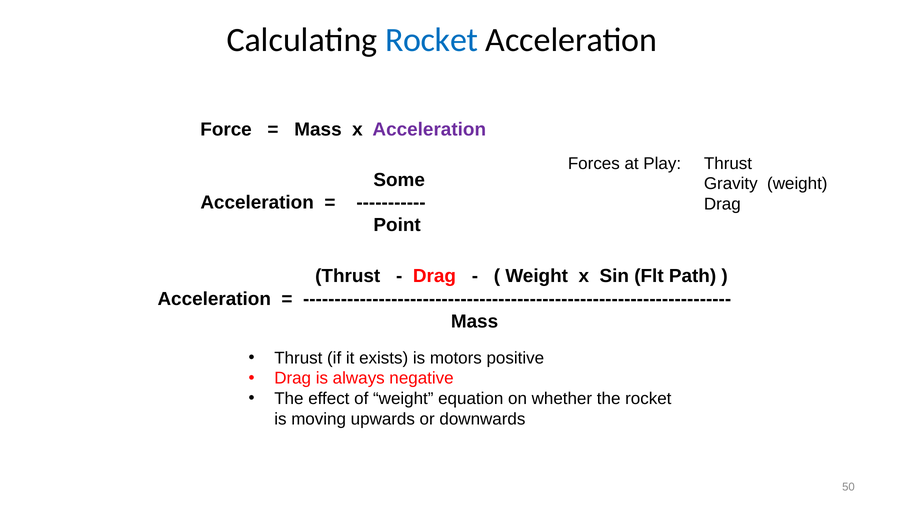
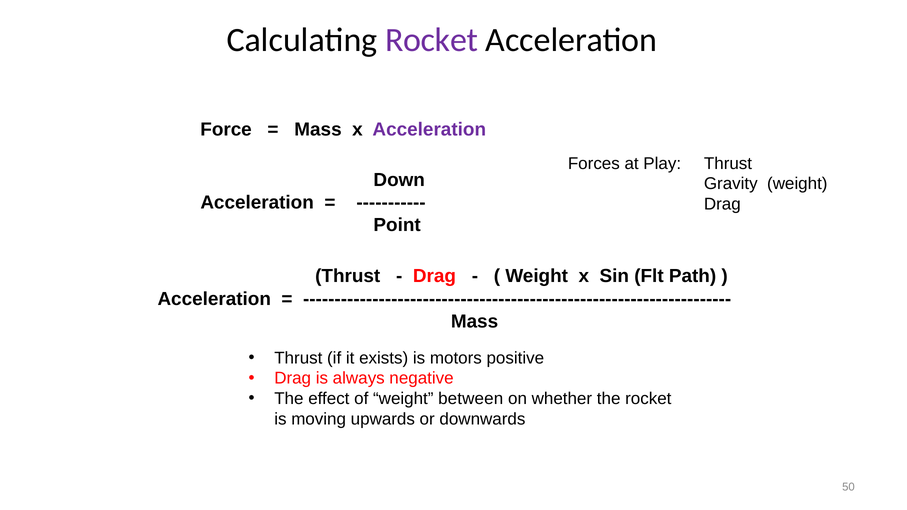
Rocket colour: blue -> purple (432, 40)
Some: Some -> Down (399, 180)
equation: equation -> between (471, 399)
